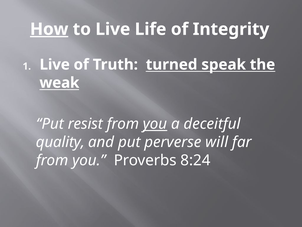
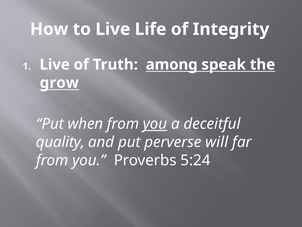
How underline: present -> none (49, 29)
turned: turned -> among (172, 64)
weak: weak -> grow (59, 83)
resist: resist -> when (85, 124)
8:24: 8:24 -> 5:24 (195, 160)
